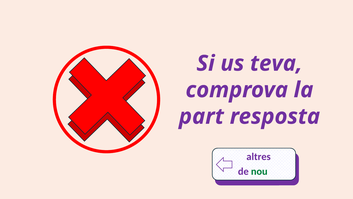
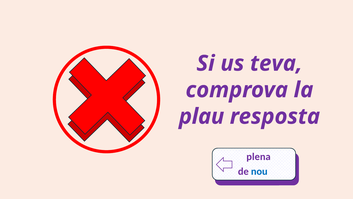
part: part -> plau (202, 116)
altres: altres -> plena (259, 156)
nou colour: green -> blue (259, 171)
